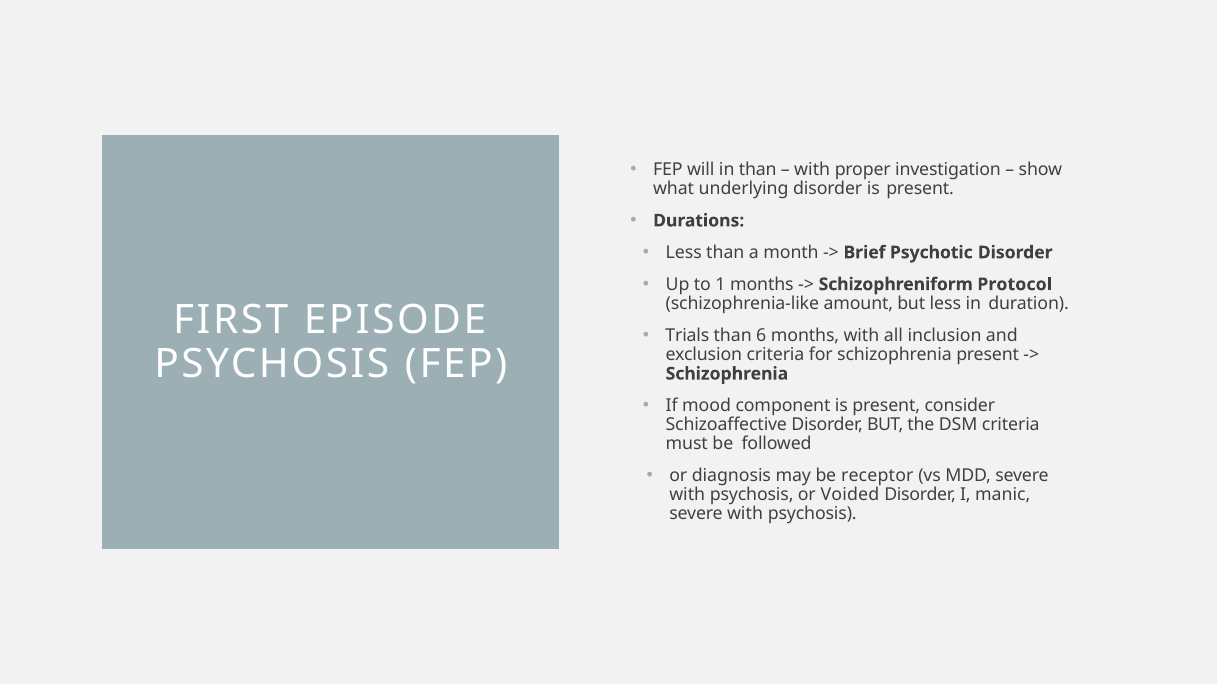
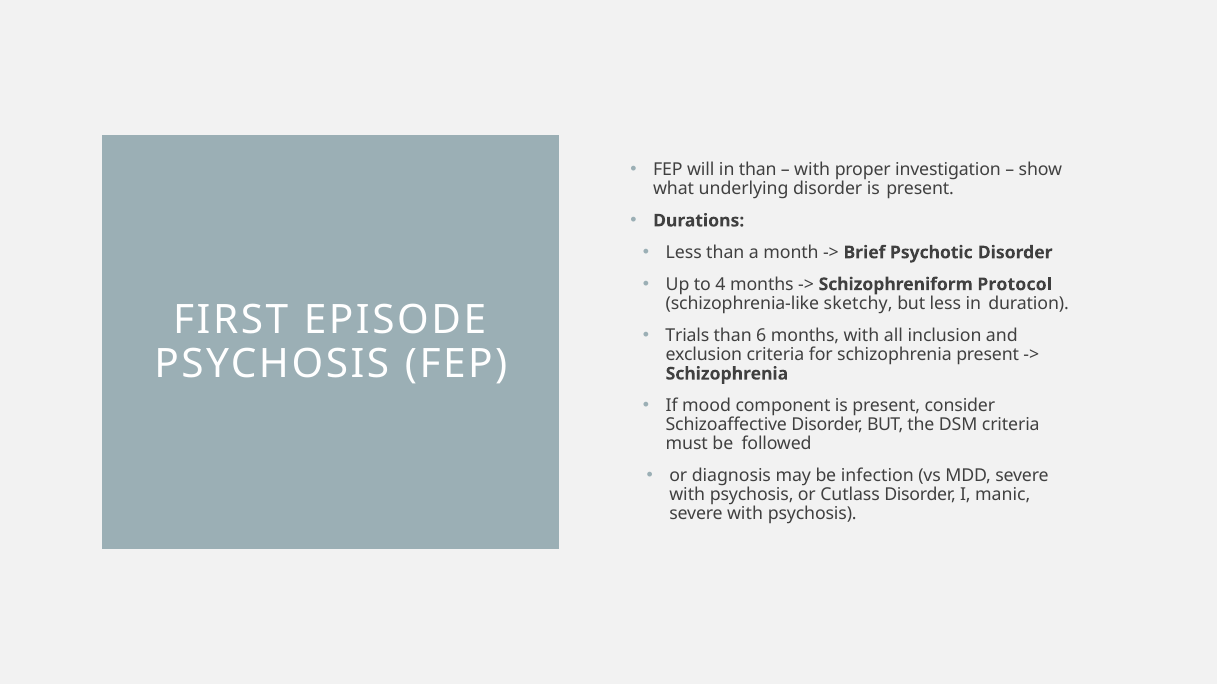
1: 1 -> 4 (721, 285)
amount: amount -> sketchy (858, 304)
receptor: receptor -> infection (877, 476)
Voided: Voided -> Cutlass (850, 495)
